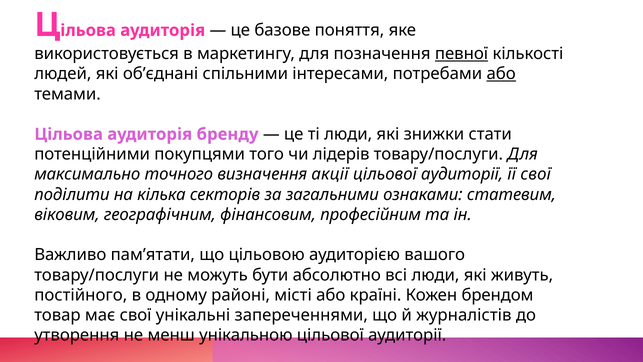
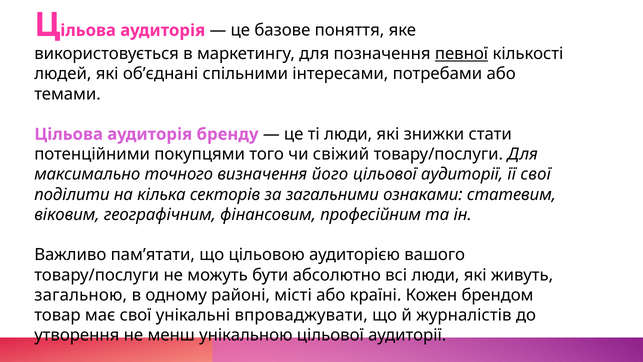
або underline: present -> none (501, 74)
лідерів: лідерів -> свіжий (341, 154)
акції: акції -> його (330, 174)
постійного: постійного -> загальною (81, 295)
запереченнями: запереченнями -> впроваджувати (301, 315)
